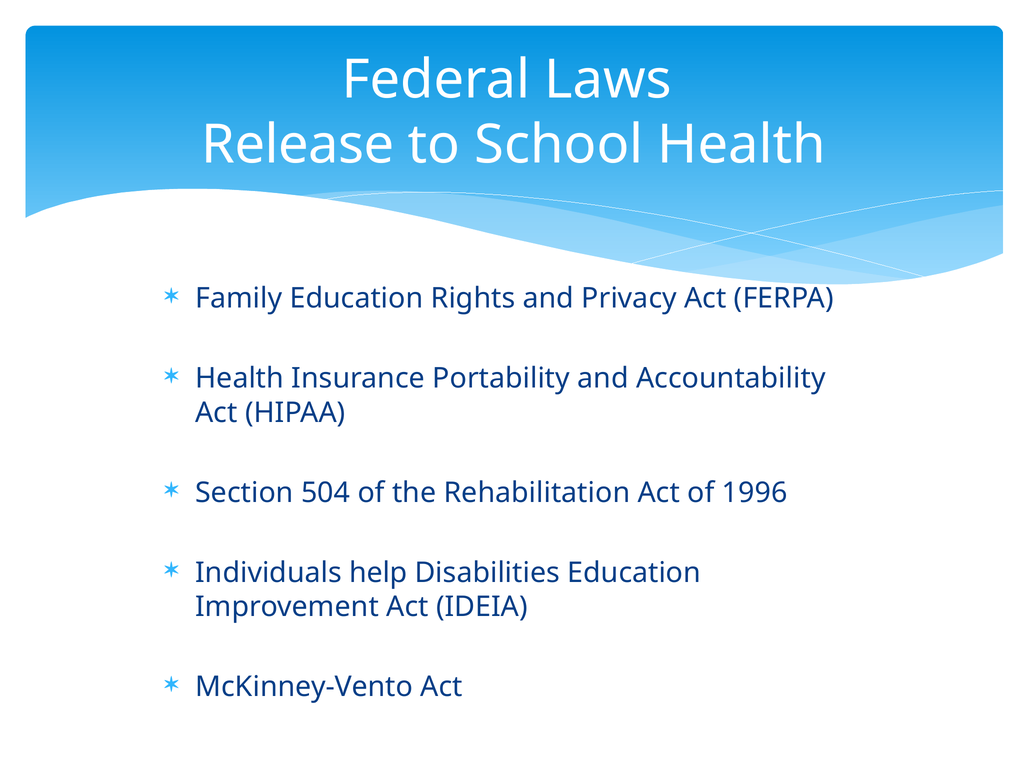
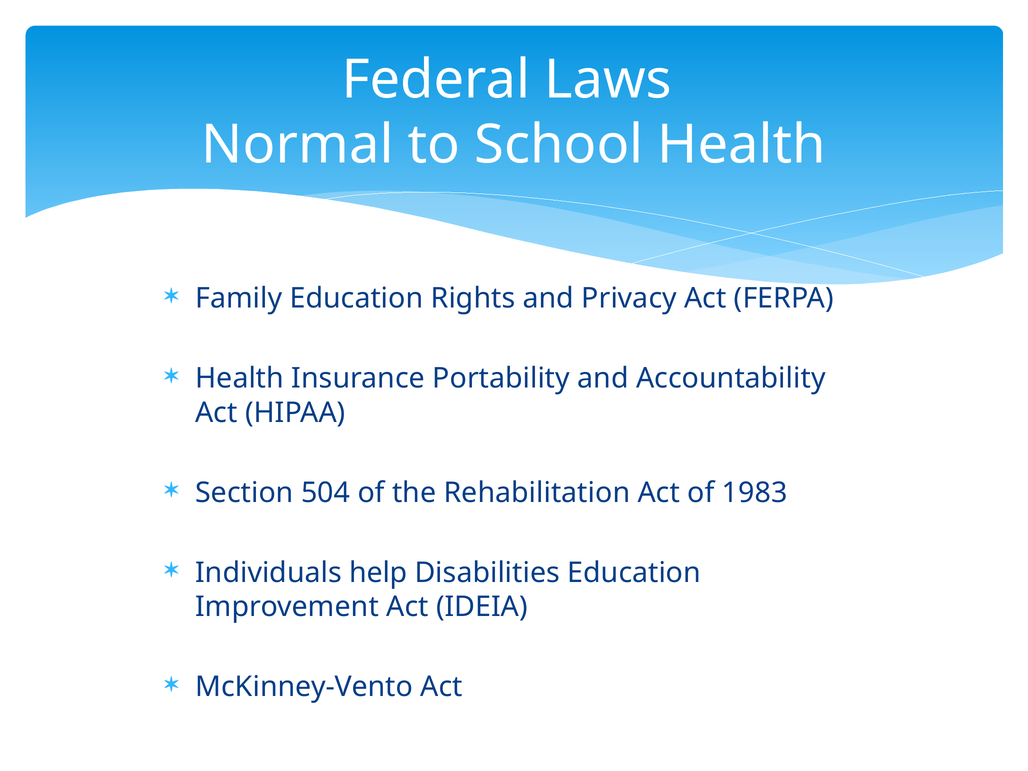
Release: Release -> Normal (298, 145)
1996: 1996 -> 1983 (755, 493)
